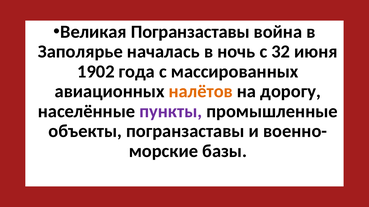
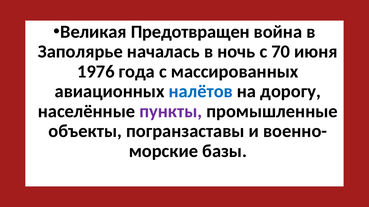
Великая Погранзаставы: Погранзаставы -> Предотвращен (190, 32)
32: 32 -> 70 (281, 52)
1902: 1902 -> 1976 (96, 72)
налётов colour: orange -> blue (201, 92)
